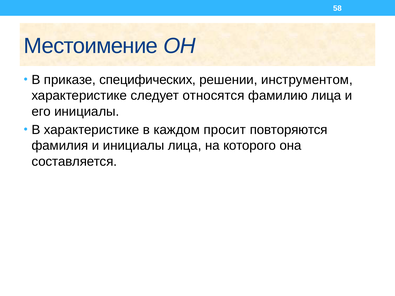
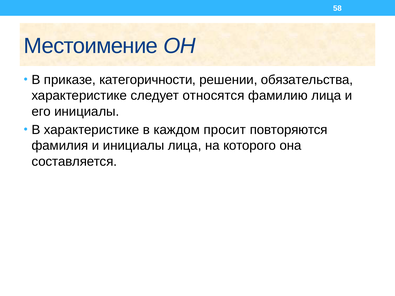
специфических: специфических -> категоричности (148, 80)
инструментом: инструментом -> обязательства (307, 80)
